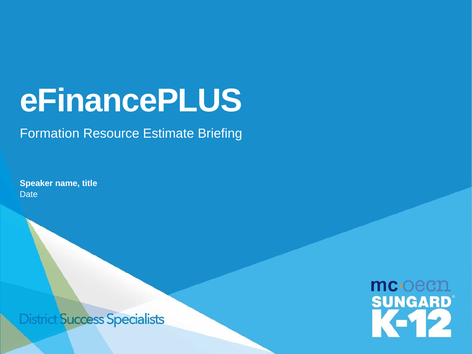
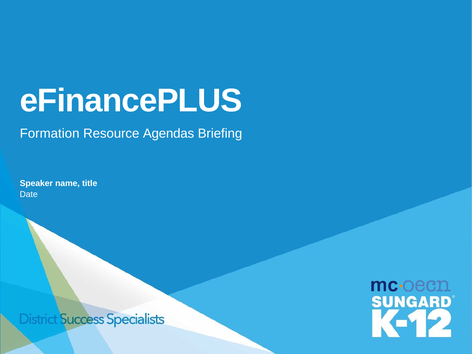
Estimate: Estimate -> Agendas (169, 133)
